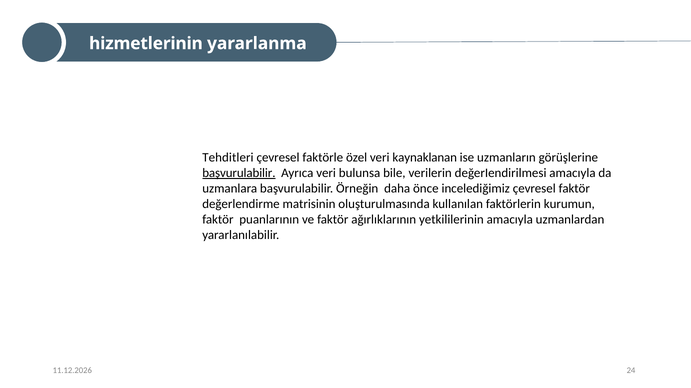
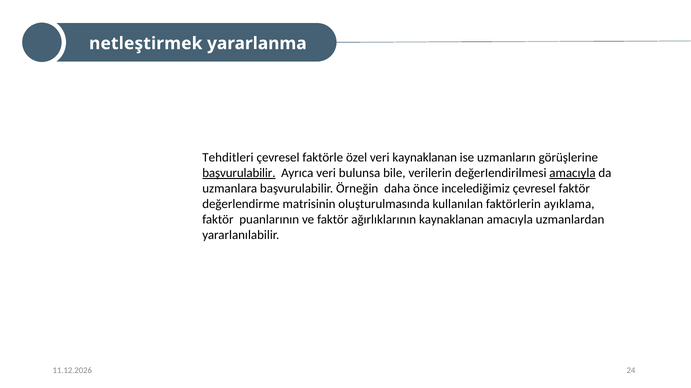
hizmetlerinin: hizmetlerinin -> netleştirmek (146, 44)
amacıyla underline: none -> present (572, 173)
kurumun: kurumun -> ayıklama (569, 204)
ağırlıklarının yetkililerinin: yetkililerinin -> kaynaklanan (451, 220)
